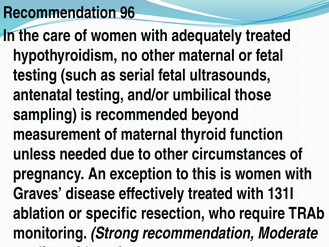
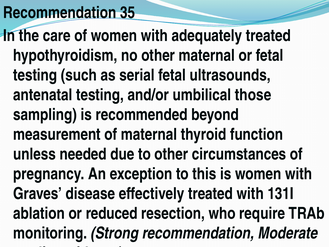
96: 96 -> 35 (128, 13)
specific: specific -> reduced (112, 213)
